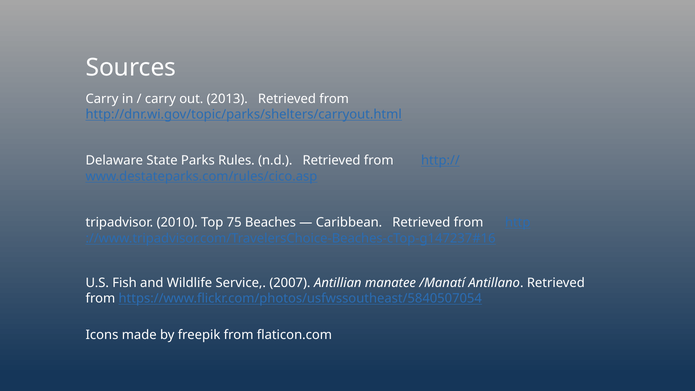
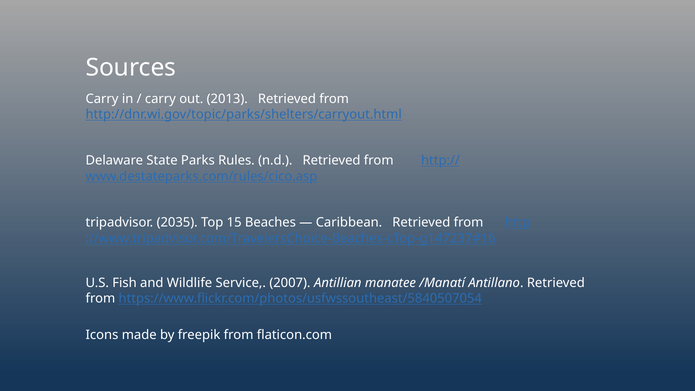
2010: 2010 -> 2035 (177, 222)
75: 75 -> 15 (234, 222)
